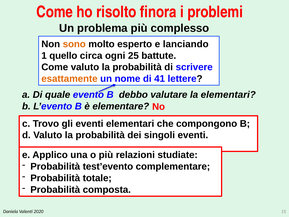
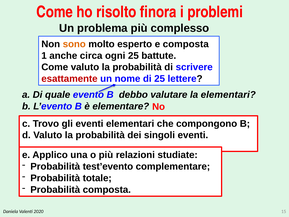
e lanciando: lanciando -> composta (186, 44)
quello: quello -> anche (63, 56)
esattamente colour: orange -> red (69, 79)
di 41: 41 -> 25 (160, 79)
